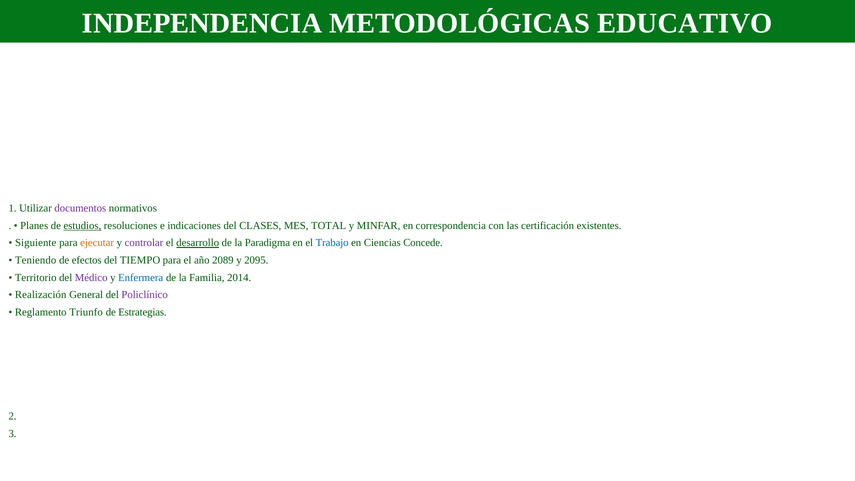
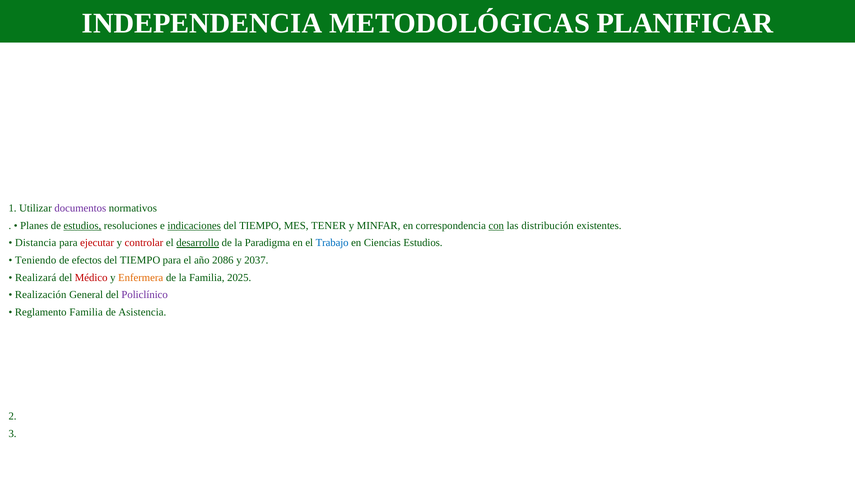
EDUCATIVO: EDUCATIVO -> PLANIFICAR (685, 23)
indicaciones underline: none -> present (194, 226)
CLASES: CLASES -> TIEMPO (260, 226)
TOTAL: TOTAL -> TENER (329, 226)
con underline: none -> present (496, 226)
certificación: certificación -> distribución (548, 226)
Siguiente: Siguiente -> Distancia (36, 243)
ejecutar colour: orange -> red (97, 243)
controlar colour: purple -> red (144, 243)
Ciencias Concede: Concede -> Estudios (423, 243)
2089: 2089 -> 2086 (223, 260)
2095: 2095 -> 2037 (256, 260)
Territorio: Territorio -> Realizará (36, 278)
Médico colour: purple -> red (91, 278)
Enfermera colour: blue -> orange (141, 278)
2014: 2014 -> 2025 (239, 278)
Reglamento Triunfo: Triunfo -> Familia (86, 312)
Estrategias: Estrategias -> Asistencia (142, 312)
